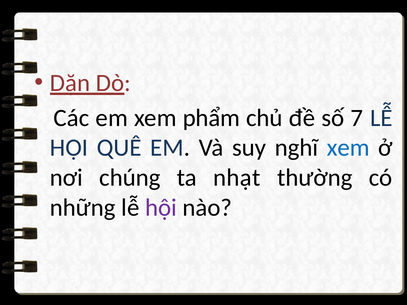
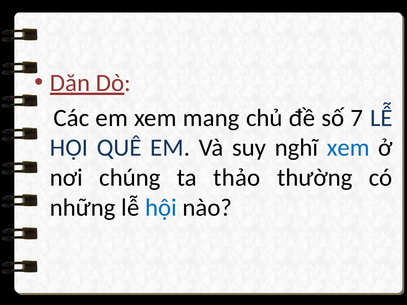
phẩm: phẩm -> mang (211, 118)
nhạt: nhạt -> thảo (237, 178)
hội colour: purple -> blue (161, 208)
